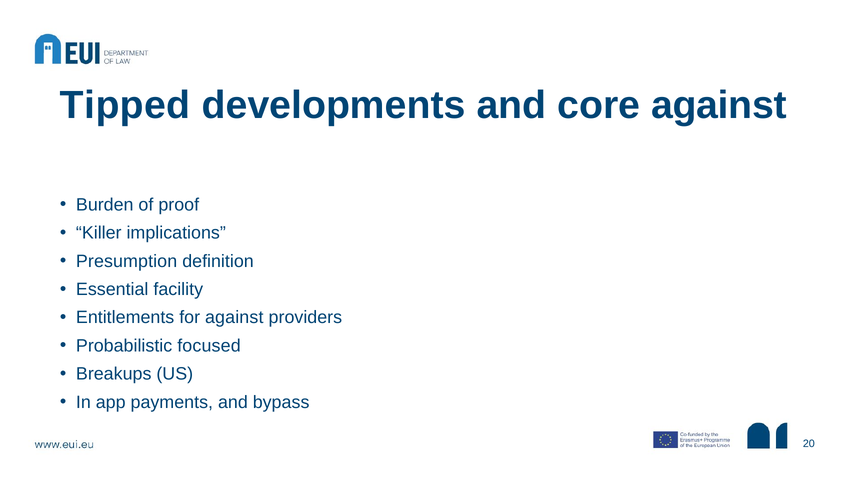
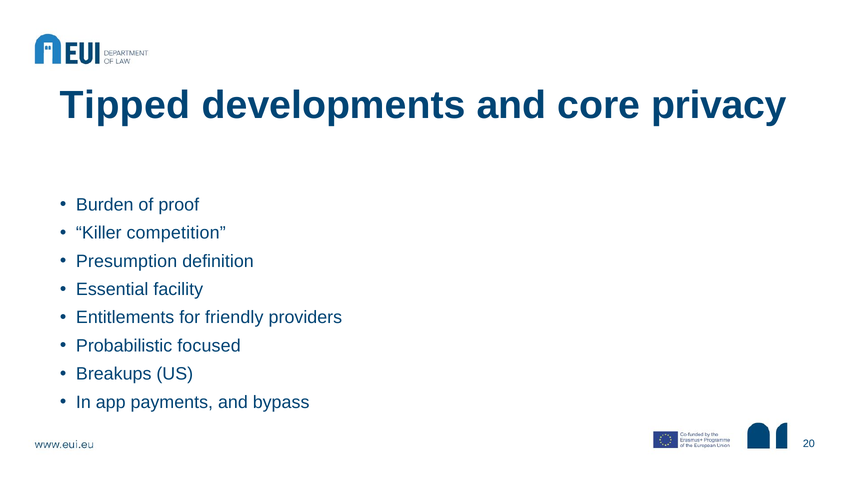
core against: against -> privacy (719, 105)
implications: implications -> competition (176, 233)
for against: against -> friendly (234, 318)
